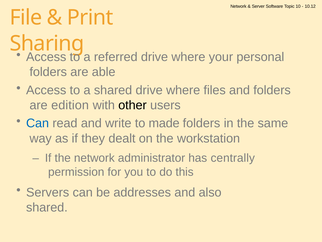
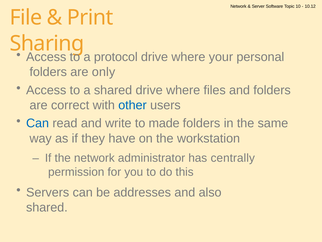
referred: referred -> protocol (116, 57)
able: able -> only (104, 72)
edition: edition -> correct (70, 105)
other colour: black -> blue (133, 105)
dealt: dealt -> have (122, 138)
